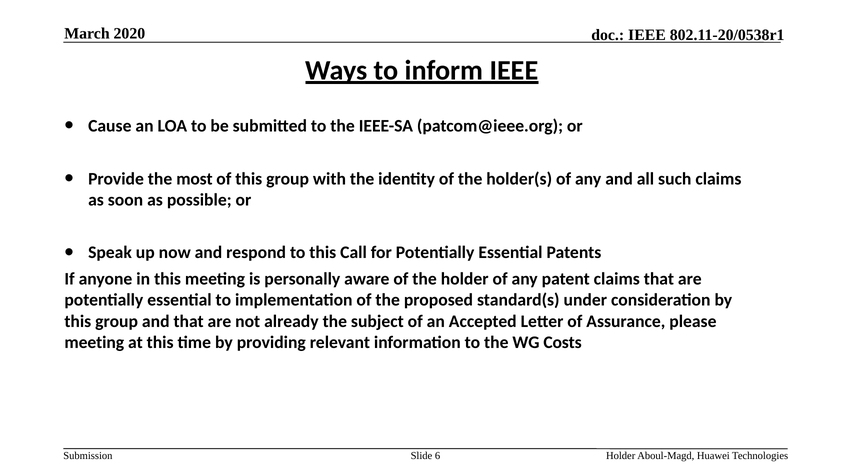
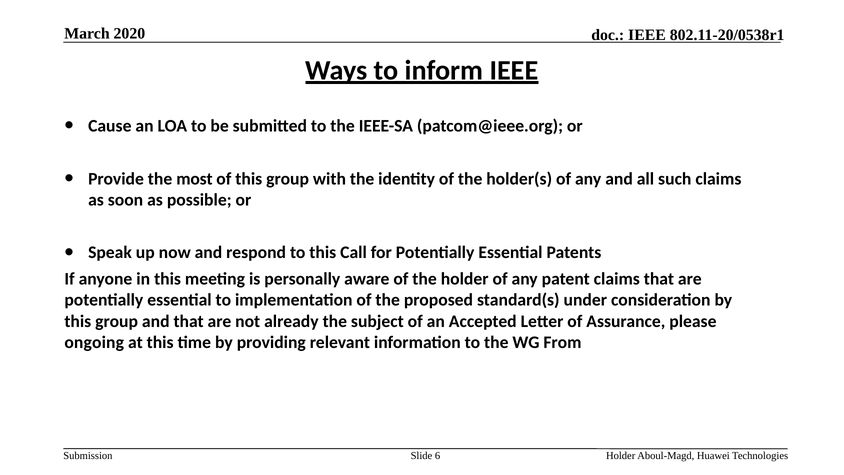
meeting: meeting -> ongoing (94, 342)
Costs: Costs -> From (562, 342)
